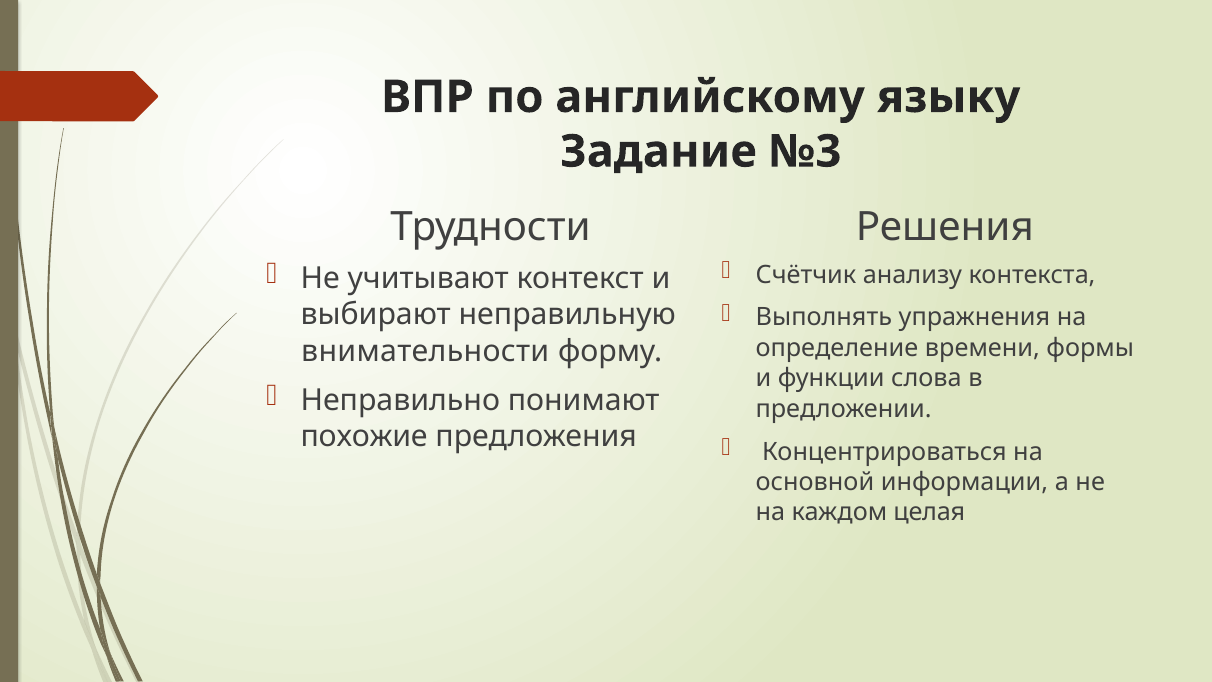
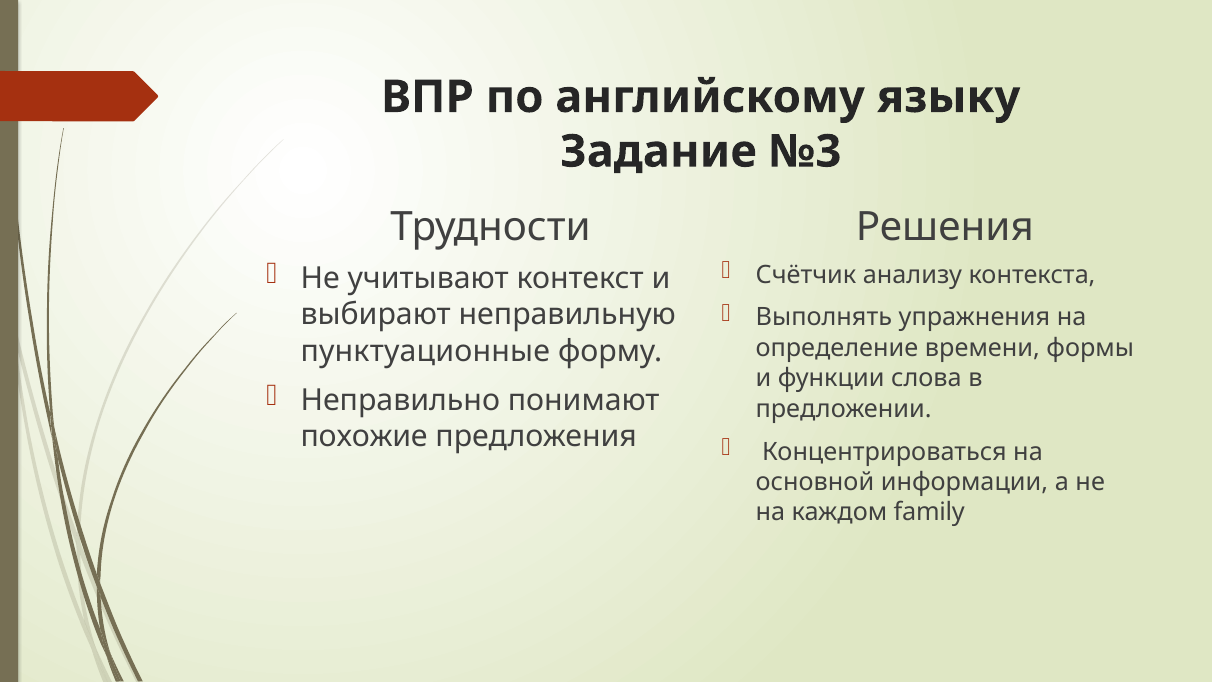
внимательности: внимательности -> пунктуационные (425, 351)
целая: целая -> family (929, 512)
